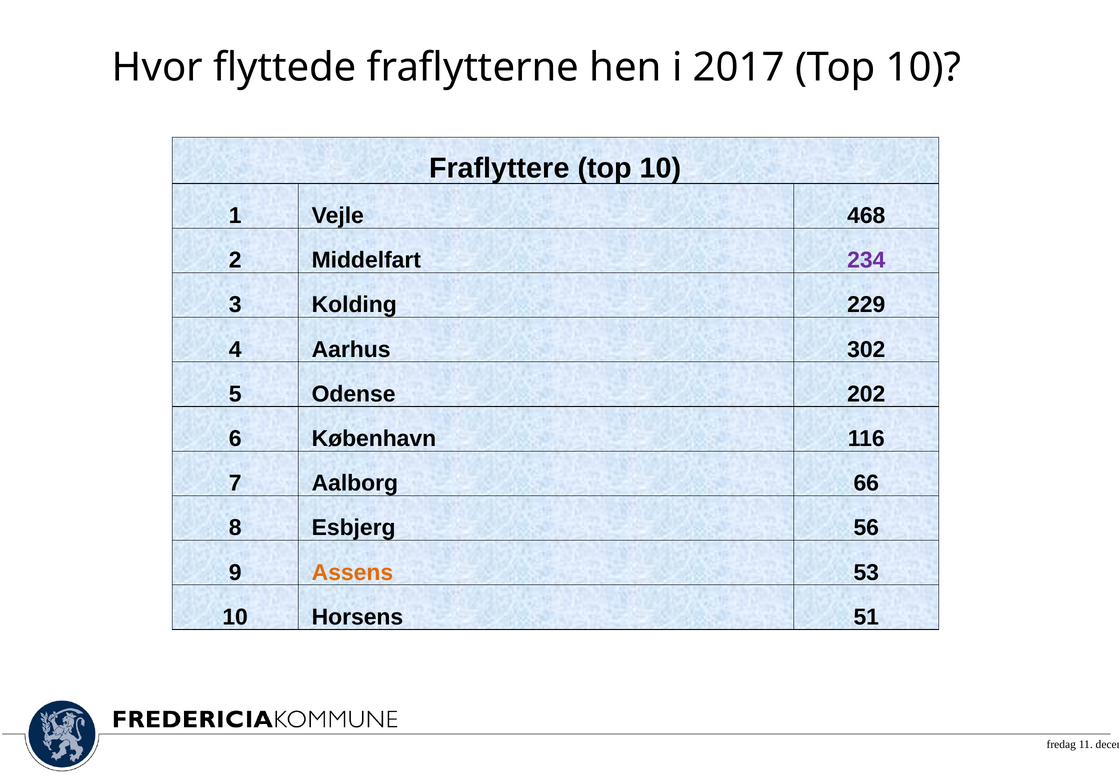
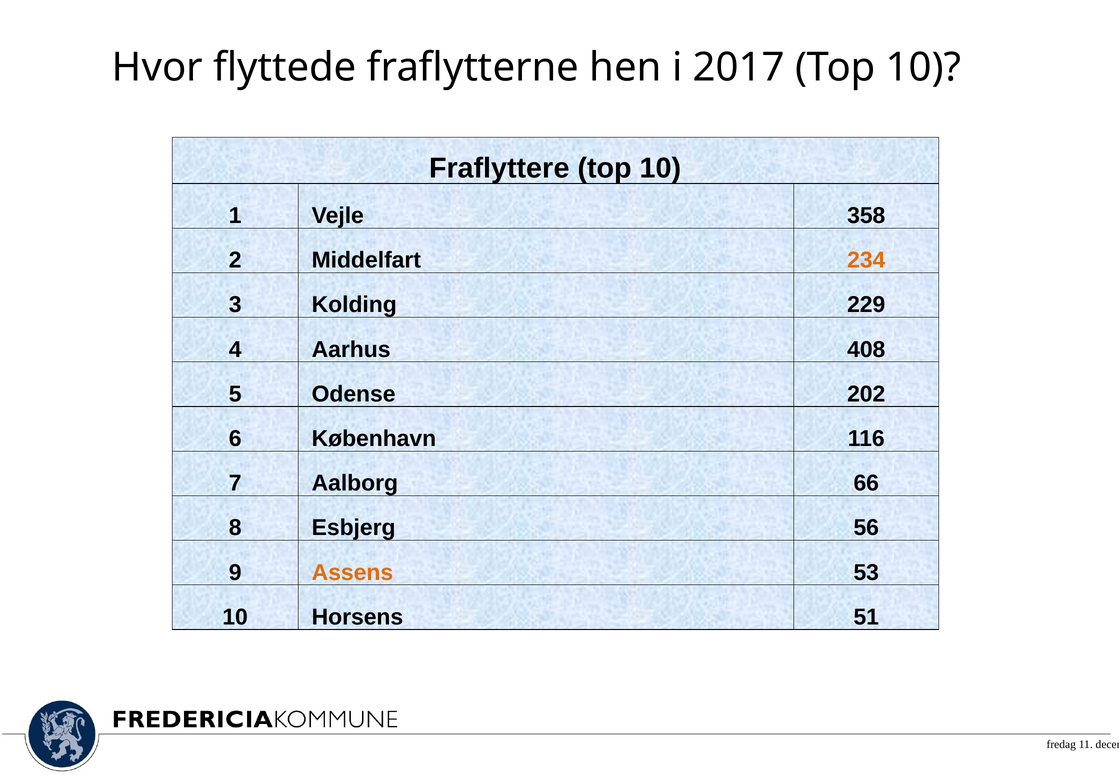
468: 468 -> 358 (866, 216)
234 colour: purple -> orange (866, 260)
302: 302 -> 408 (866, 349)
